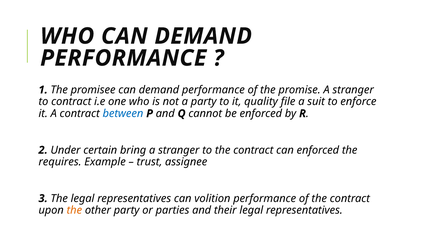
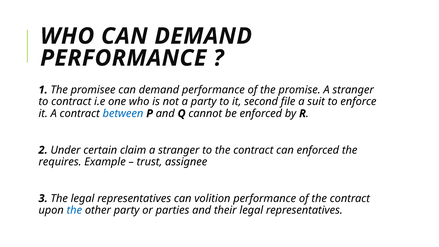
quality: quality -> second (261, 102)
bring: bring -> claim (133, 150)
the colour: orange -> blue (74, 210)
